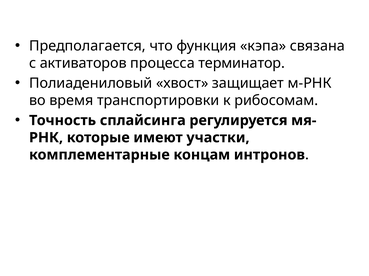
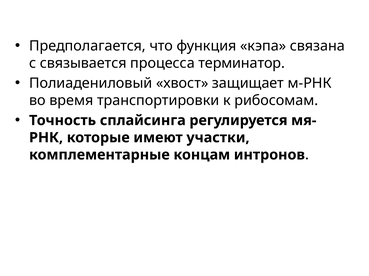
активаторов: активаторов -> связывается (83, 63)
